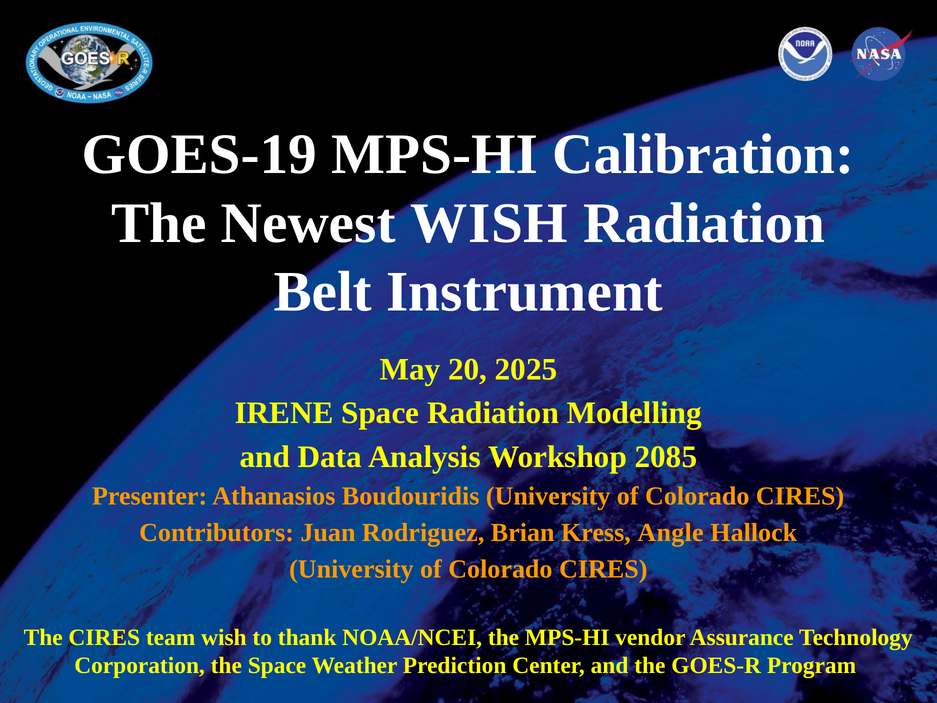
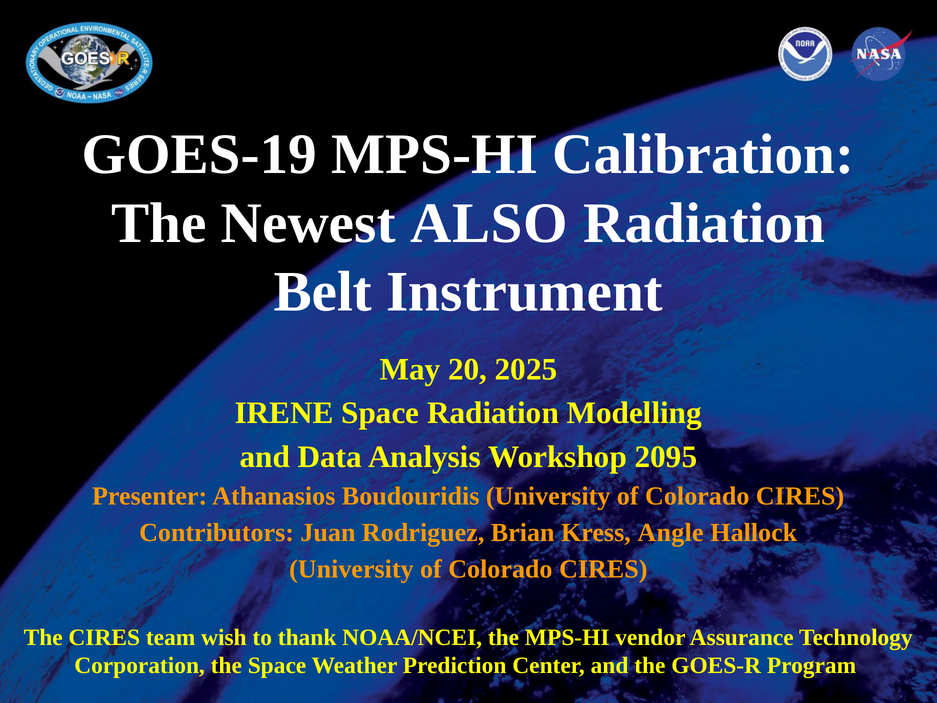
Newest WISH: WISH -> ALSO (489, 223)
2085: 2085 -> 2095 (666, 457)
